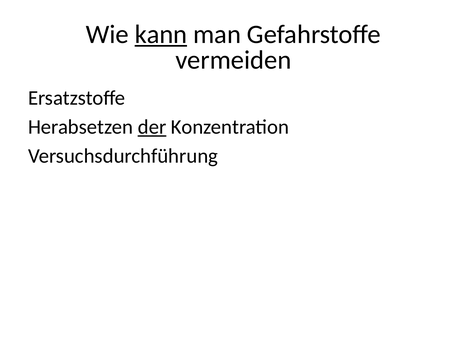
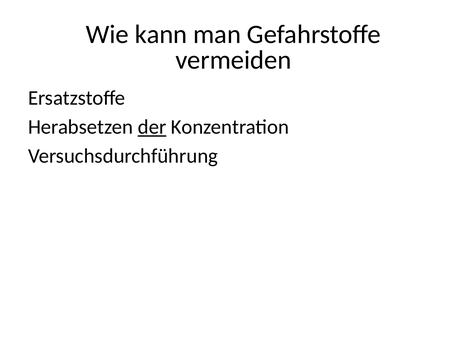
kann underline: present -> none (161, 34)
